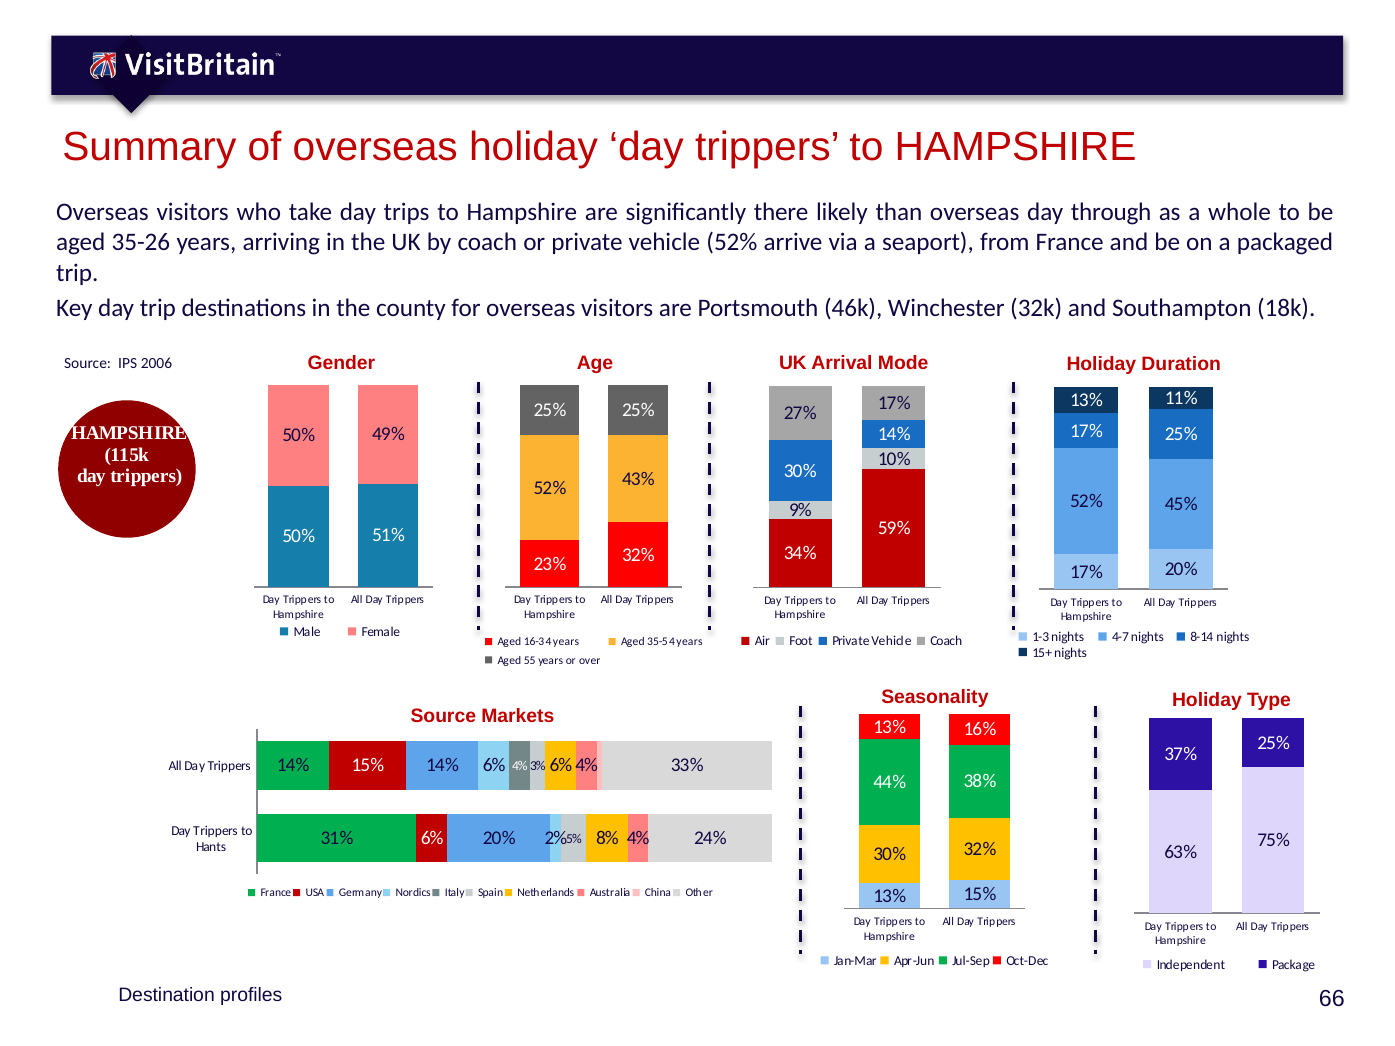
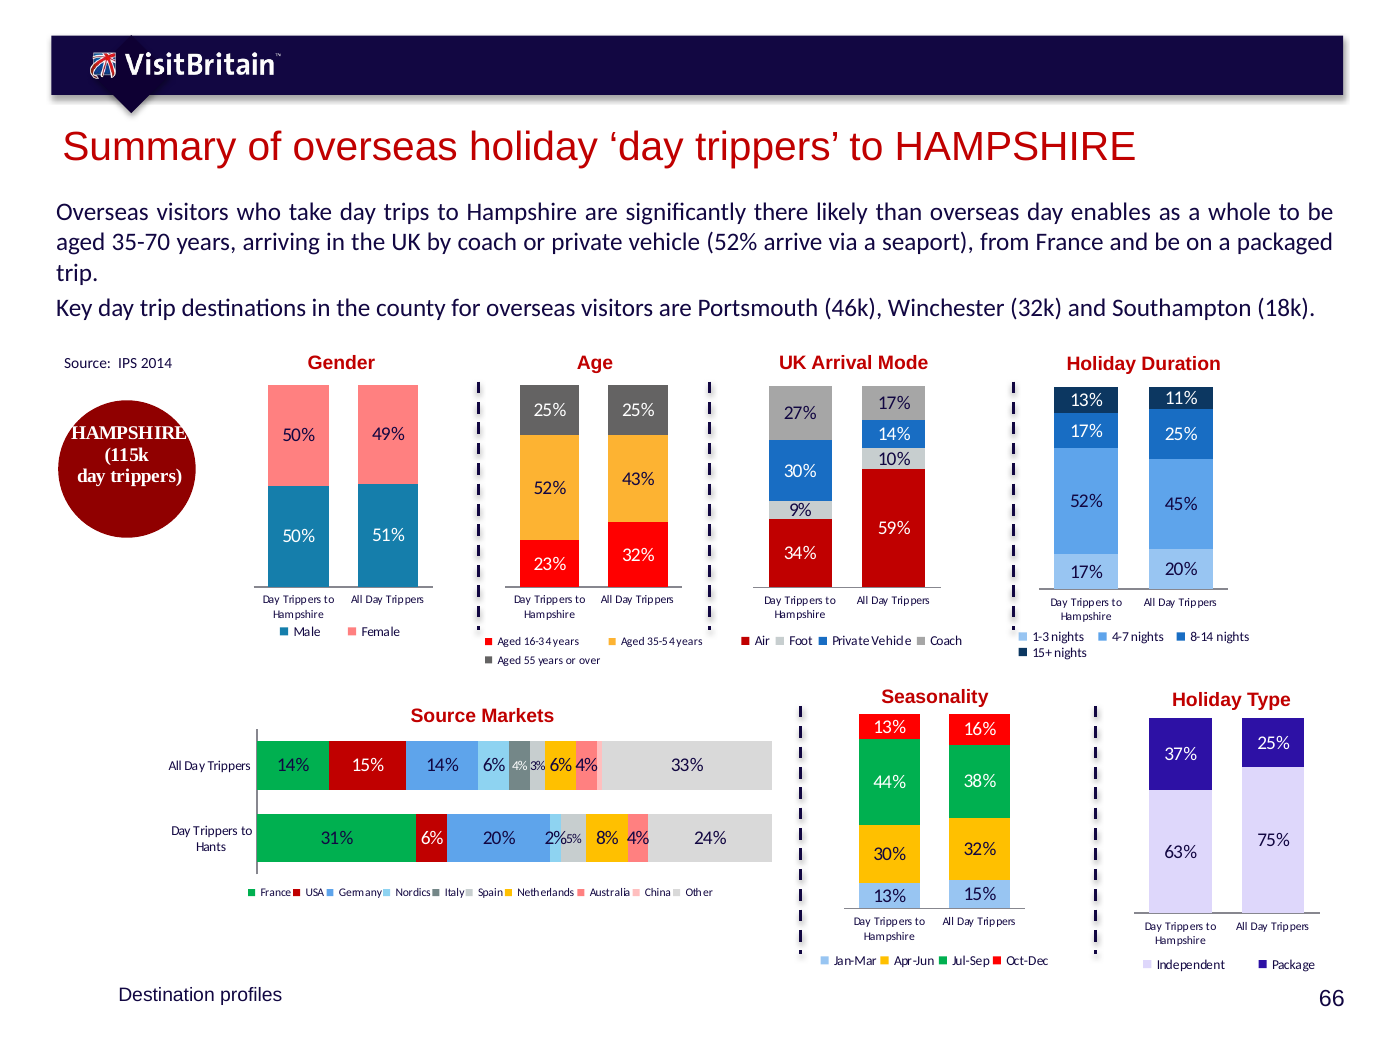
through: through -> enables (1111, 212)
35-26: 35-26 -> 35-70 (141, 243)
2006: 2006 -> 2014 (156, 363)
